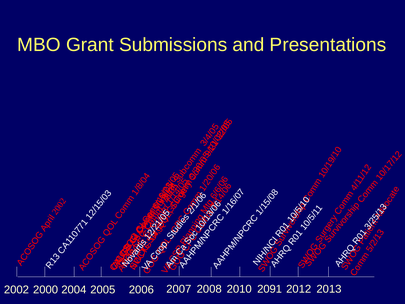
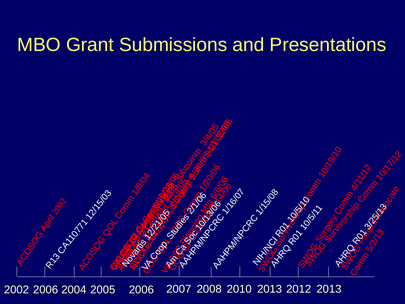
2000: 2000 -> 2006 (46, 289)
2008 2091: 2091 -> 2013 (270, 289)
